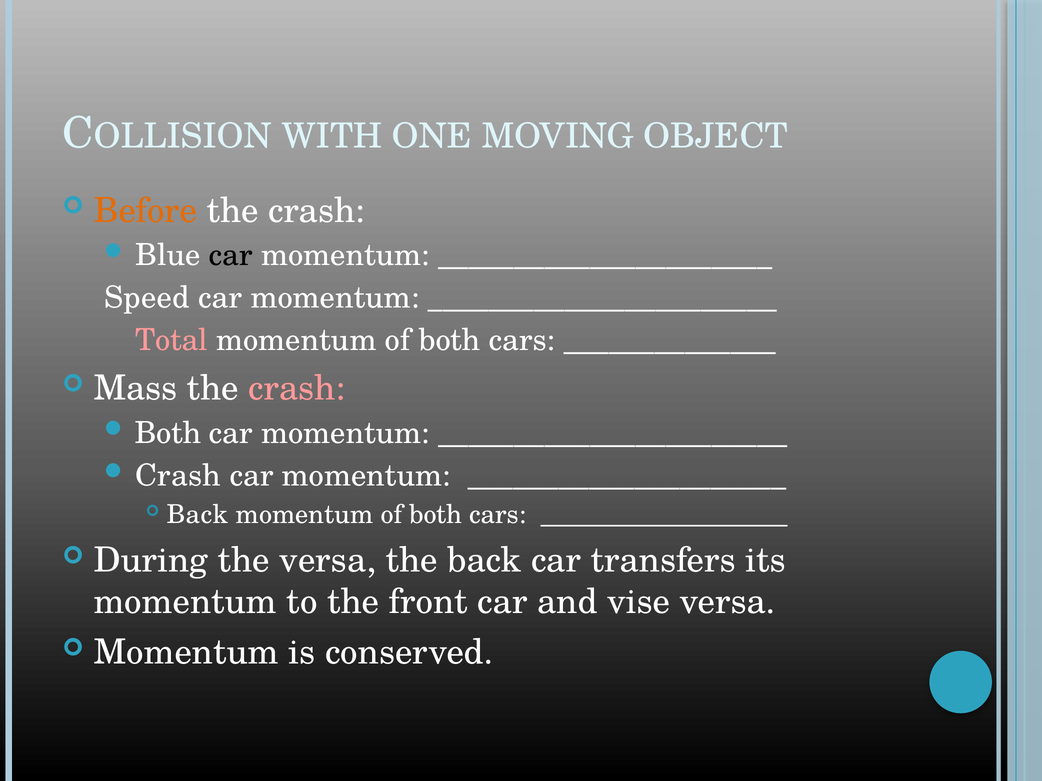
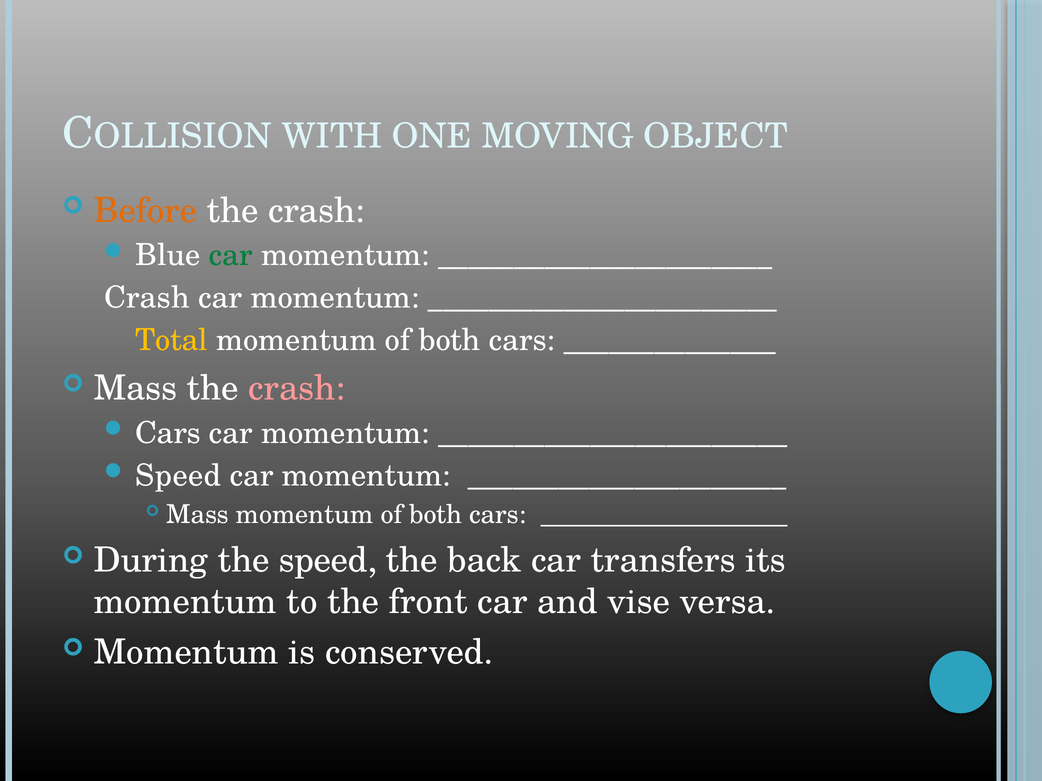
car colour: black -> green (231, 256)
Speed: Speed -> Crash (147, 298)
Total colour: pink -> yellow (172, 341)
Both: Both -> Cars (168, 434)
Crash: Crash -> Speed (178, 476)
Back: Back -> Mass (198, 515)
the versa: versa -> speed (328, 561)
